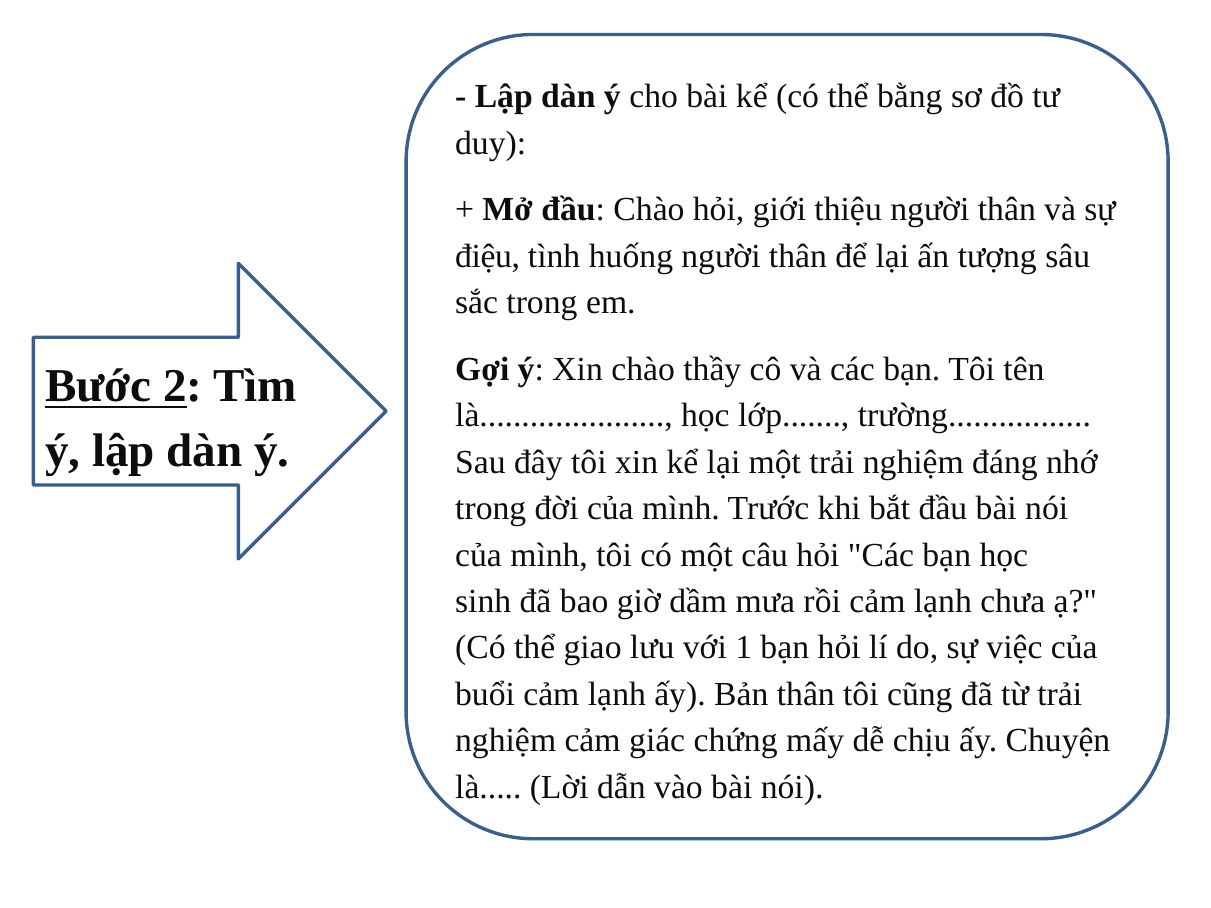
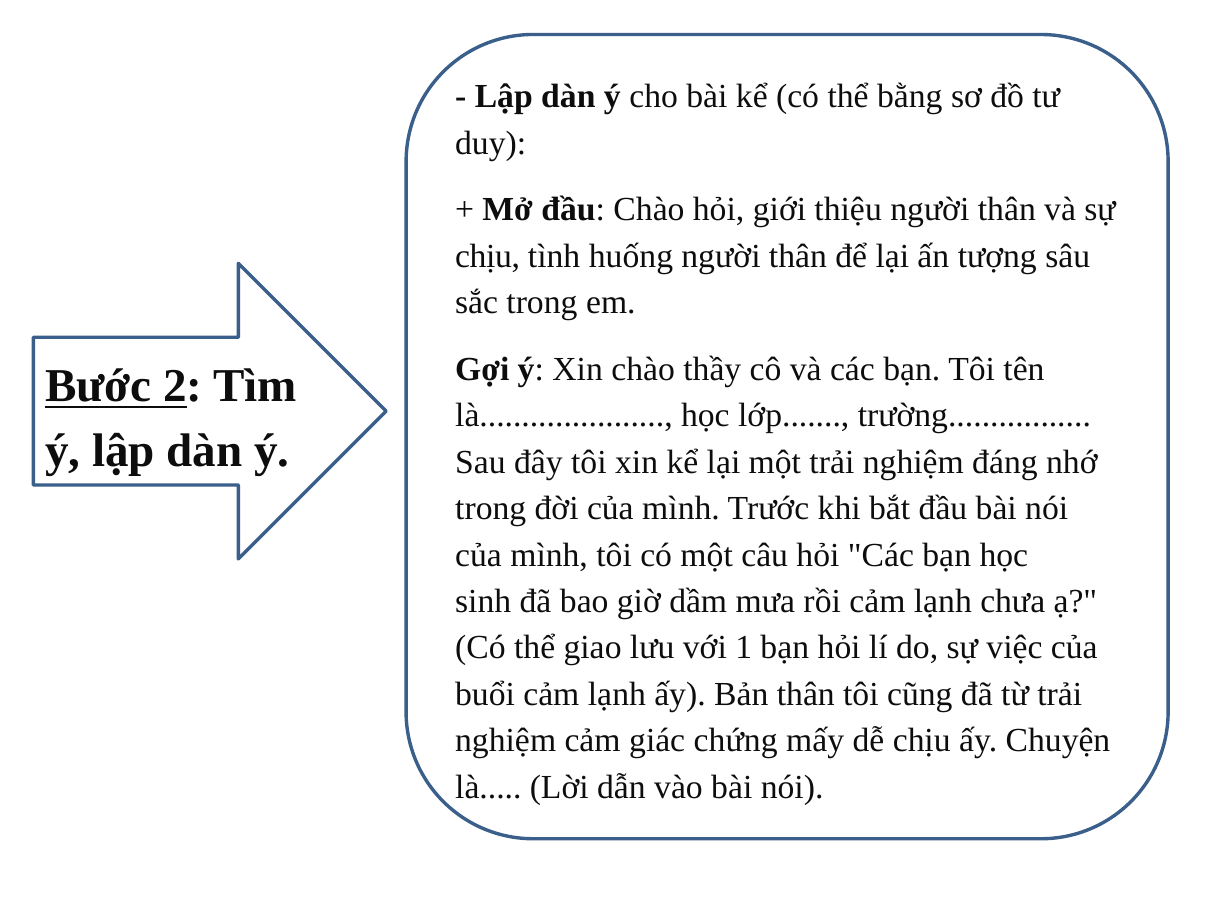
điệu: điệu -> chịu (488, 256)
